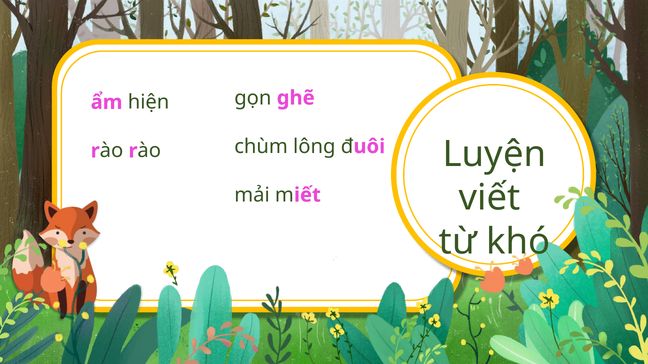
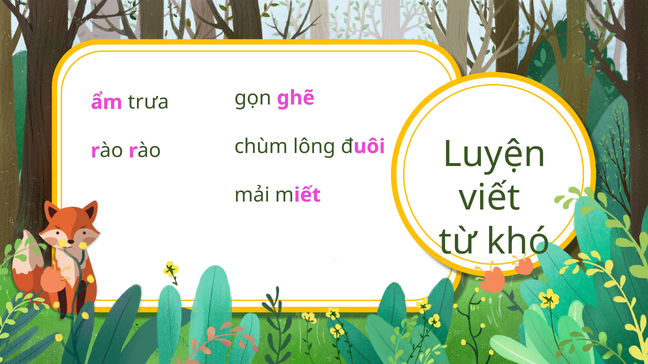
hiện: hiện -> trưa (148, 102)
